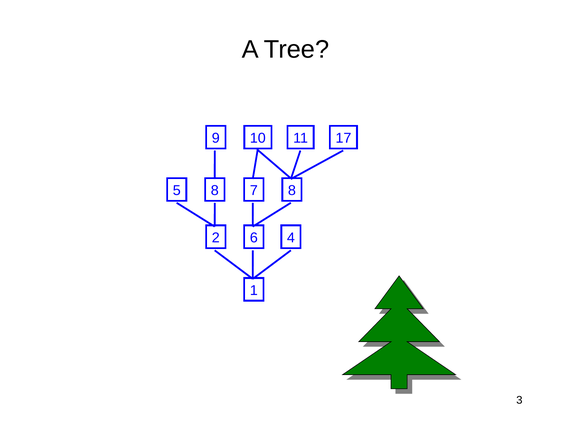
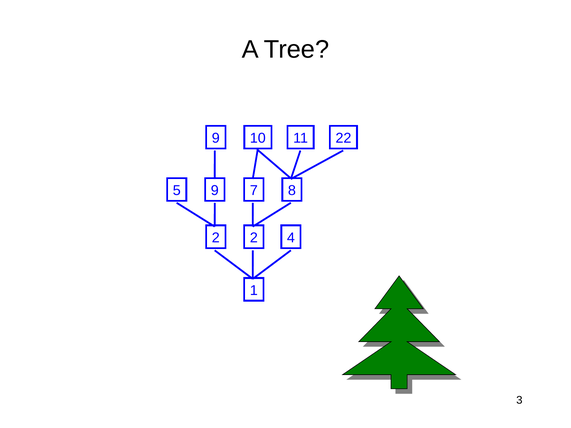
17: 17 -> 22 (343, 138)
5 8: 8 -> 9 (215, 191)
2 6: 6 -> 2 (254, 238)
